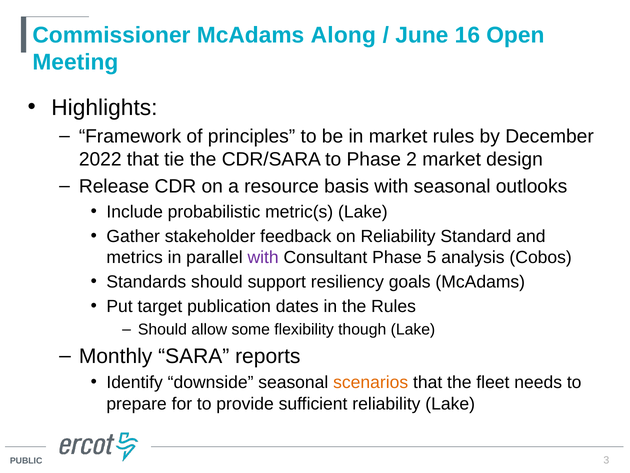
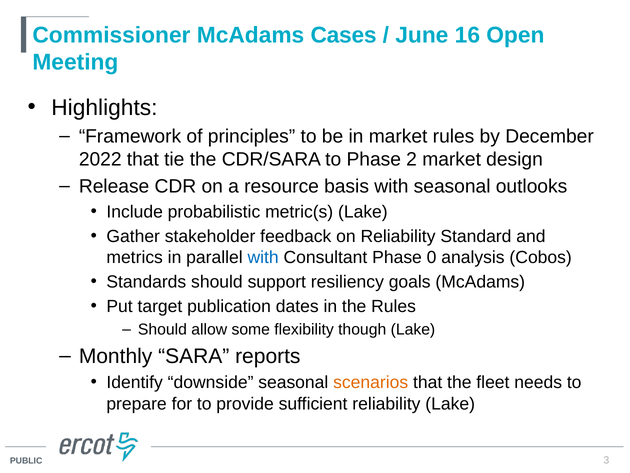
Along: Along -> Cases (344, 35)
with colour: purple -> blue (263, 257)
5: 5 -> 0 (432, 257)
